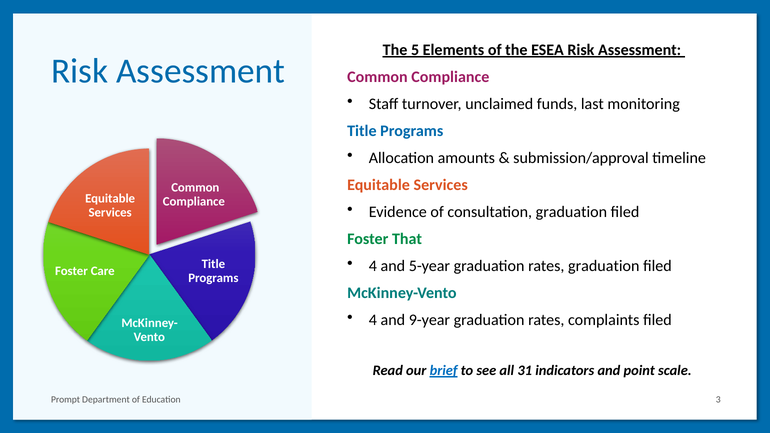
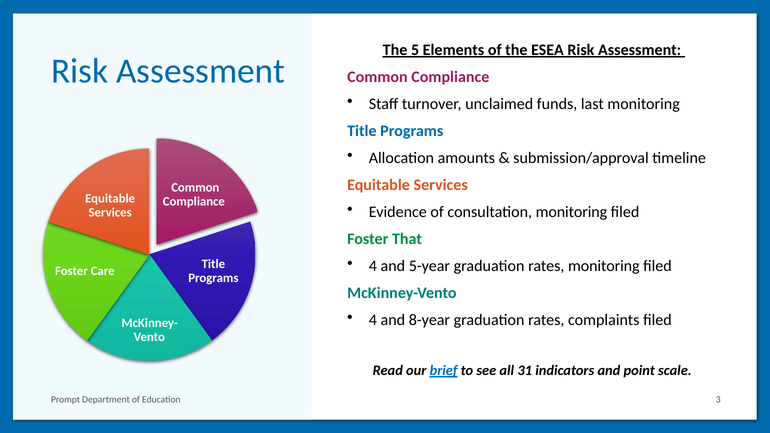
consultation graduation: graduation -> monitoring (571, 212)
rates graduation: graduation -> monitoring (604, 266)
9-year: 9-year -> 8-year (429, 320)
